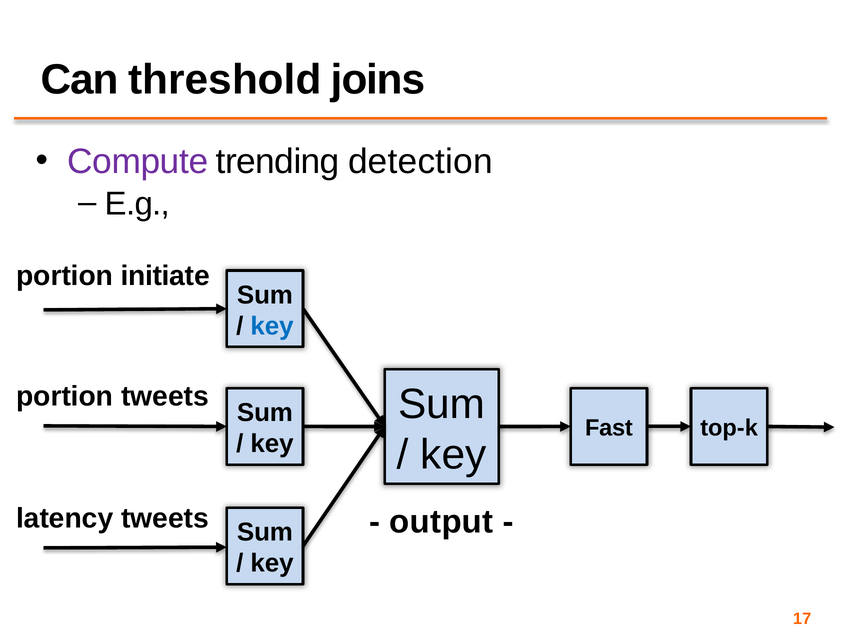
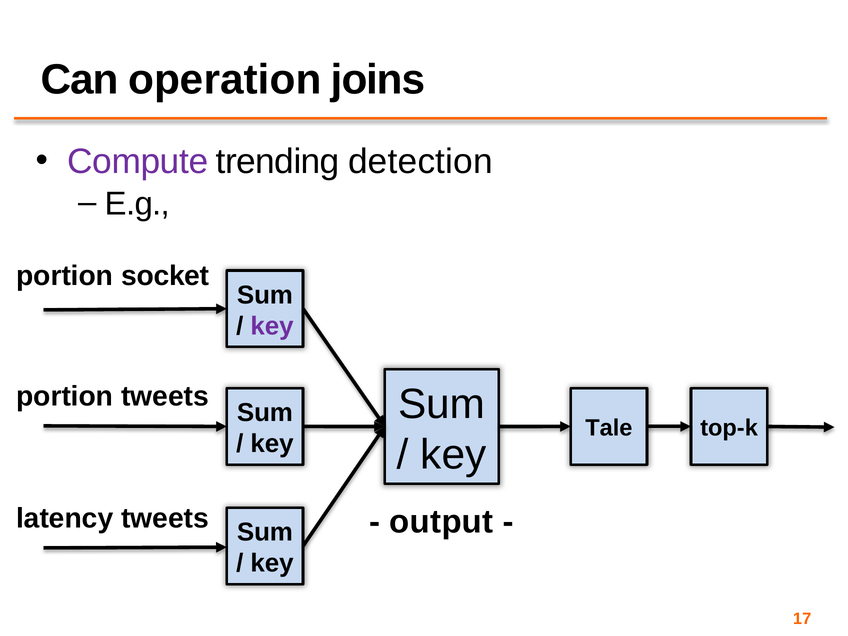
threshold: threshold -> operation (225, 80)
initiate: initiate -> socket (165, 276)
key colour: blue -> purple (272, 326)
Fast: Fast -> Tale (609, 428)
